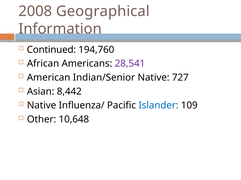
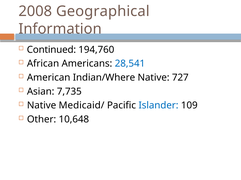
28,541 colour: purple -> blue (130, 64)
Indian/Senior: Indian/Senior -> Indian/Where (104, 78)
8,442: 8,442 -> 7,735 (69, 92)
Influenza/: Influenza/ -> Medicaid/ (82, 106)
